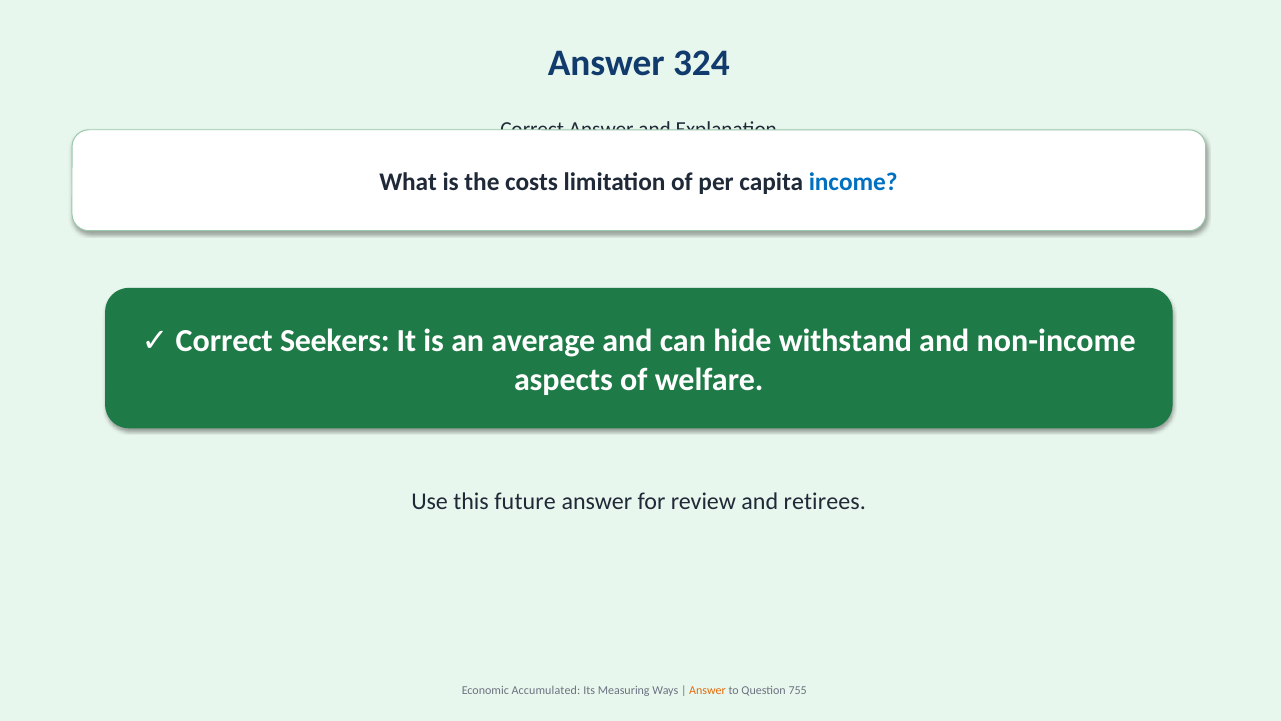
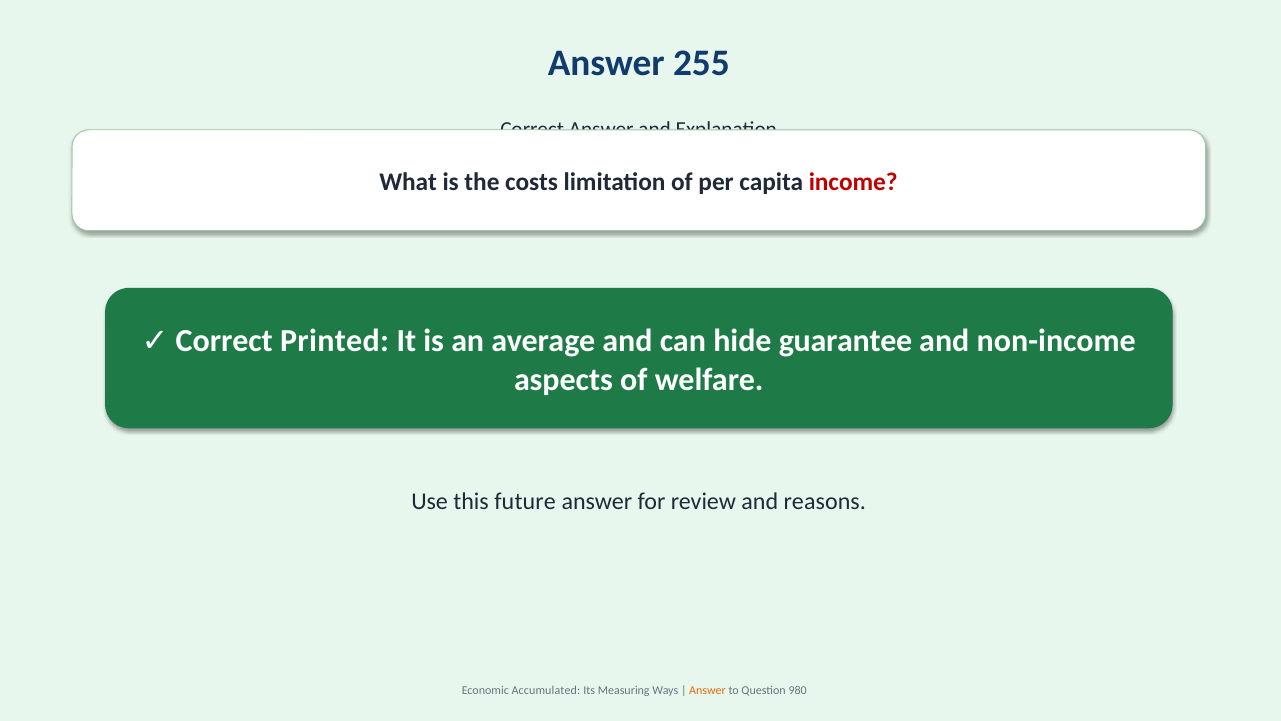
324: 324 -> 255 (701, 63)
income colour: blue -> red (853, 182)
Seekers: Seekers -> Printed (335, 341)
withstand: withstand -> guarantee (846, 341)
retirees: retirees -> reasons (825, 501)
755: 755 -> 980 (798, 690)
